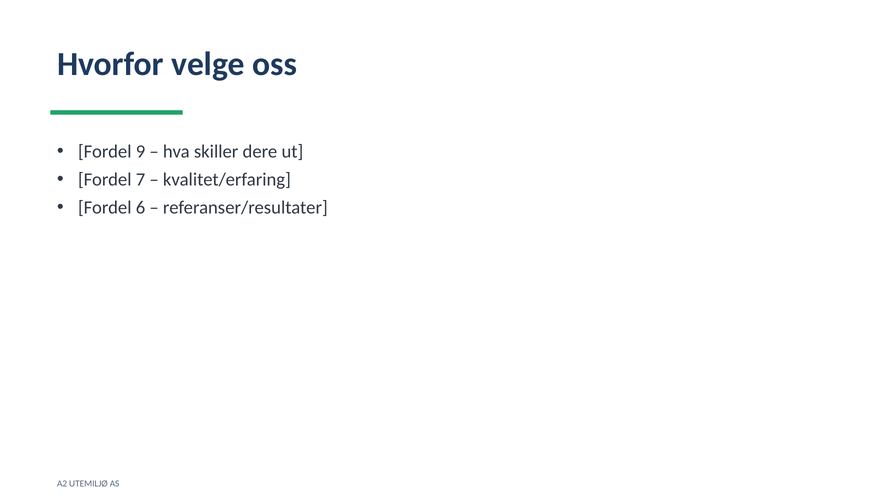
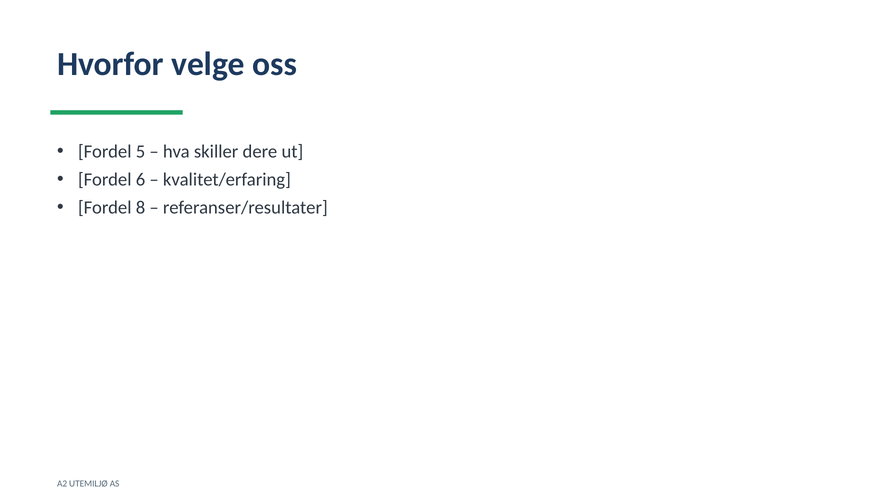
9: 9 -> 5 (141, 152)
7: 7 -> 6 (141, 180)
6: 6 -> 8 (141, 208)
